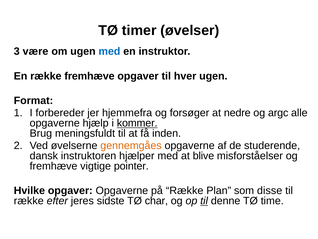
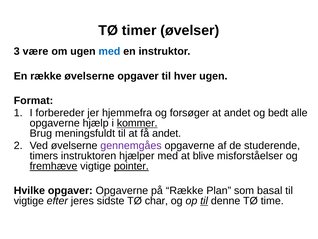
række fremhæve: fremhæve -> øvelserne (89, 76)
at nedre: nedre -> andet (237, 113)
argc: argc -> bedt (278, 113)
få inden: inden -> andet (167, 133)
gennemgåes colour: orange -> purple (131, 145)
dansk: dansk -> timers (44, 156)
fremhæve underline: none -> present (54, 166)
pointer underline: none -> present (131, 166)
disse: disse -> basal (270, 190)
række: række -> vigtige (29, 200)
